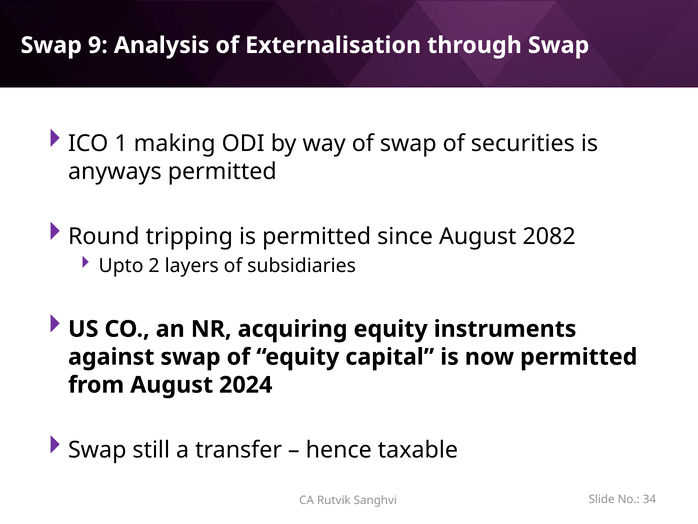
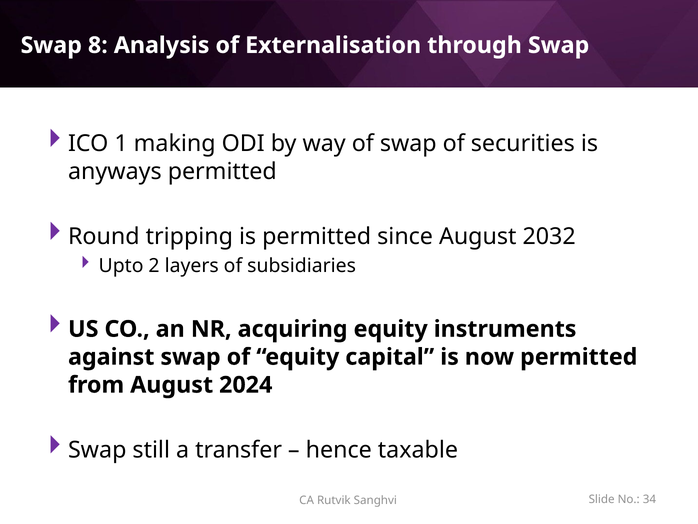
9: 9 -> 8 (98, 45)
2082: 2082 -> 2032 (549, 236)
